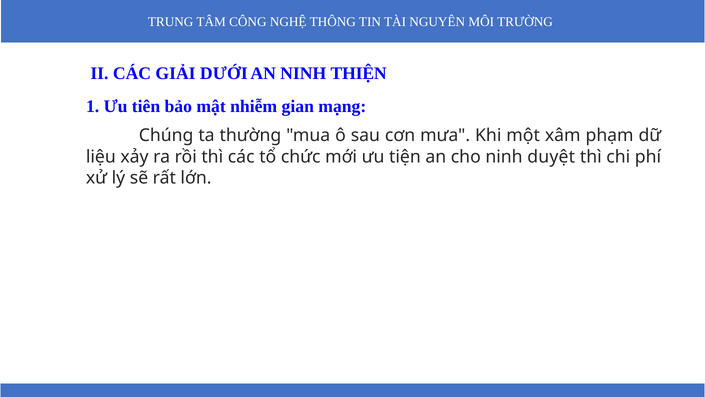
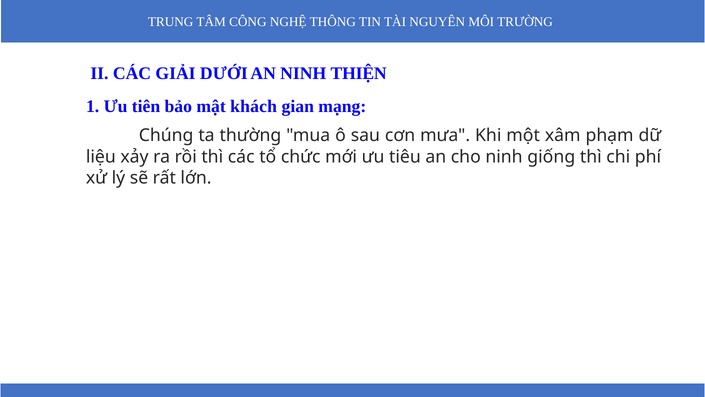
nhiễm: nhiễm -> khách (254, 106)
tiện: tiện -> tiêu (405, 157)
duyệt: duyệt -> giống (551, 157)
